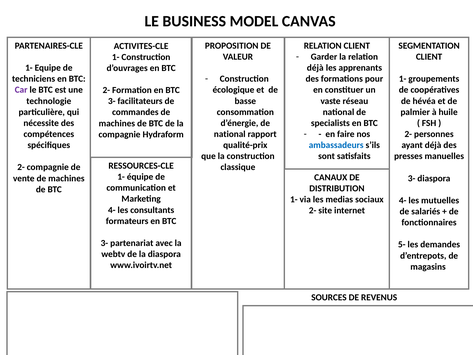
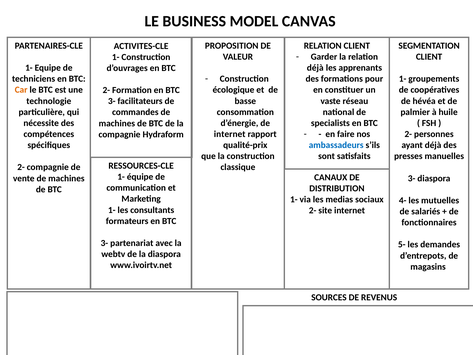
Car colour: purple -> orange (21, 90)
national: national -> internet (230, 134)
4-: 4- -> 1- (112, 210)
